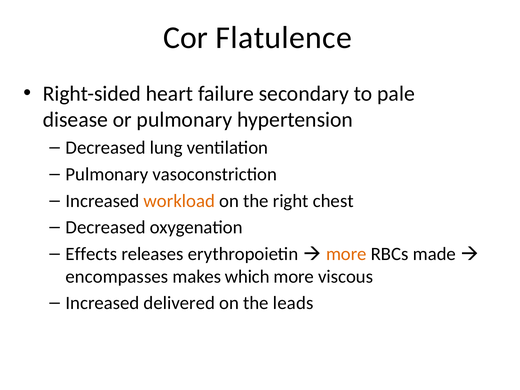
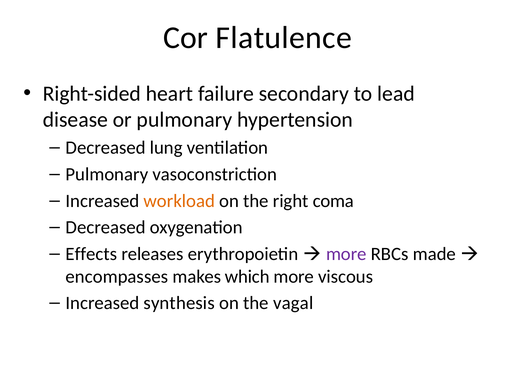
pale: pale -> lead (396, 94)
chest: chest -> coma (333, 201)
more colour: orange -> purple (346, 254)
delivered: delivered -> synthesis (179, 303)
leads: leads -> vagal (293, 303)
